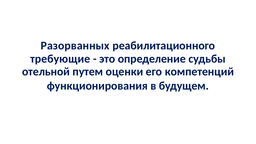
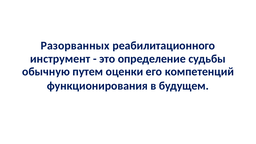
требующие: требующие -> инструмент (60, 59)
отельной: отельной -> обычную (46, 72)
